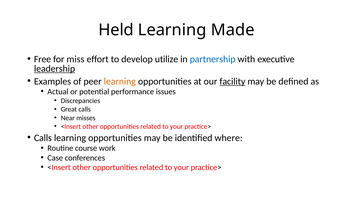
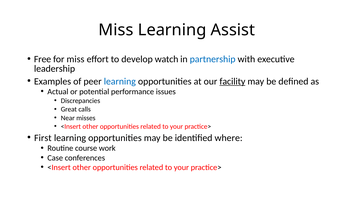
Held: Held -> Miss (116, 30)
Made: Made -> Assist (233, 30)
utilize: utilize -> watch (167, 59)
leadership underline: present -> none (55, 69)
learning colour: orange -> blue (120, 81)
Calls: Calls -> First (43, 138)
